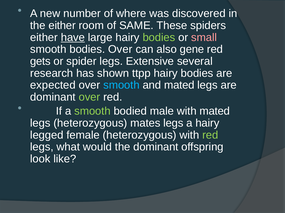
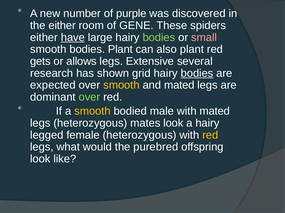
where: where -> purple (131, 14)
SAME: SAME -> GENE (136, 26)
bodies Over: Over -> Plant (120, 49)
also gene: gene -> plant (192, 49)
spider: spider -> allows (82, 61)
ttpp: ttpp -> grid (141, 73)
bodies underline: none -> present (197, 73)
smooth colour: light blue -> yellow (121, 85)
smooth colour: light green -> yellow (92, 111)
mates legs: legs -> look (173, 123)
red colour: light green -> yellow (210, 135)
the dominant: dominant -> purebred (156, 147)
